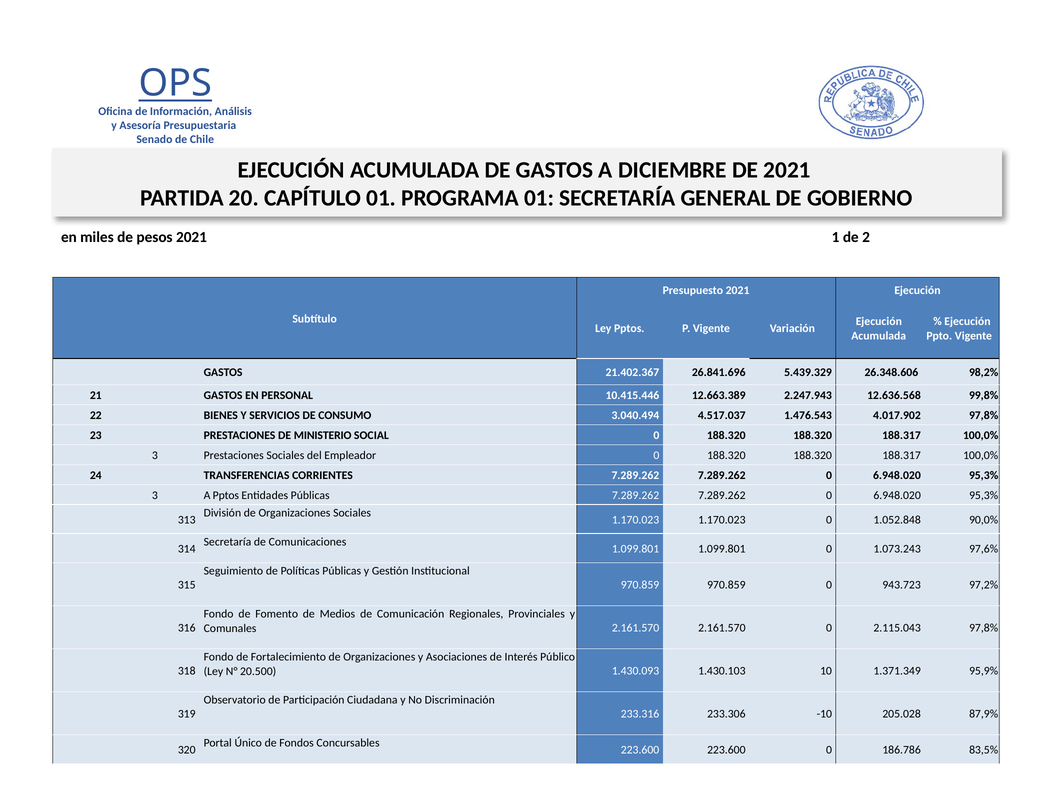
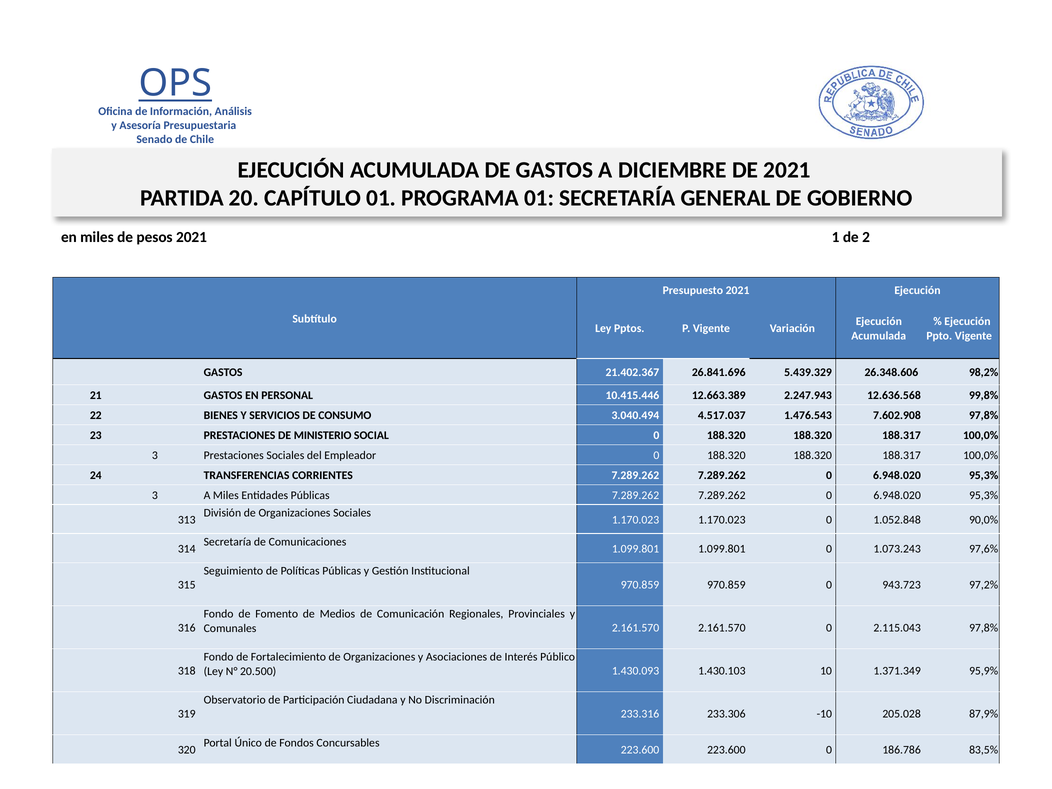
4.017.902: 4.017.902 -> 7.602.908 (897, 415)
A Pptos: Pptos -> Miles (226, 495)
